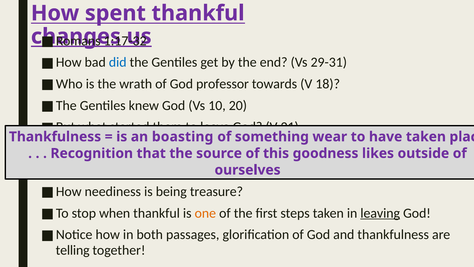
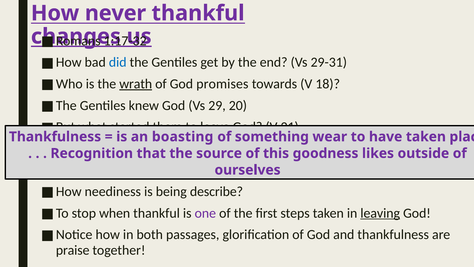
spent: spent -> never (115, 13)
wrath underline: none -> present (136, 84)
professor: professor -> promises (222, 84)
10: 10 -> 29 (217, 105)
treasure: treasure -> describe (216, 191)
one colour: orange -> purple (205, 213)
telling: telling -> praise (73, 250)
